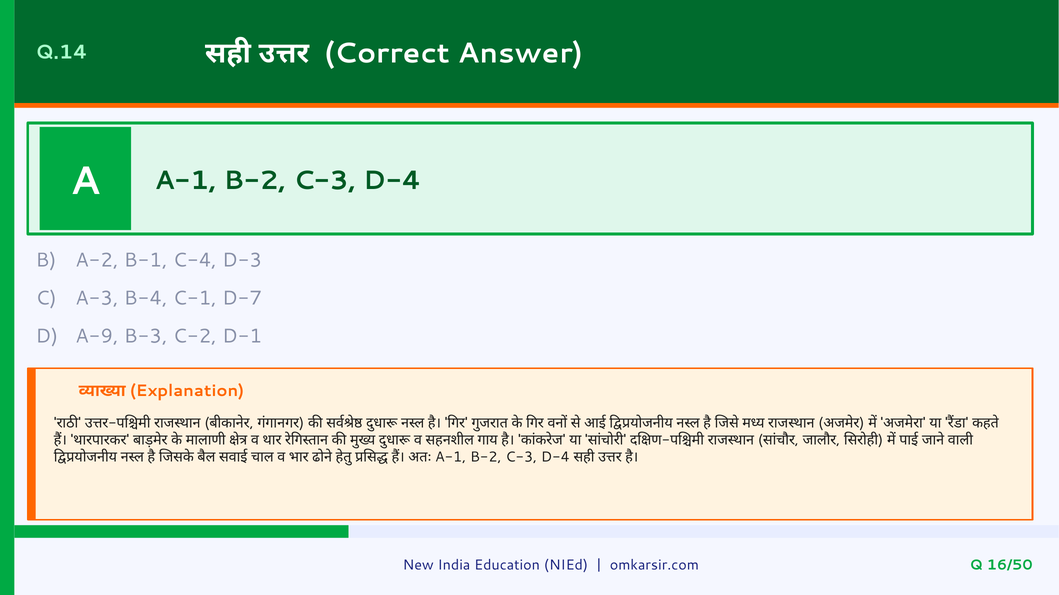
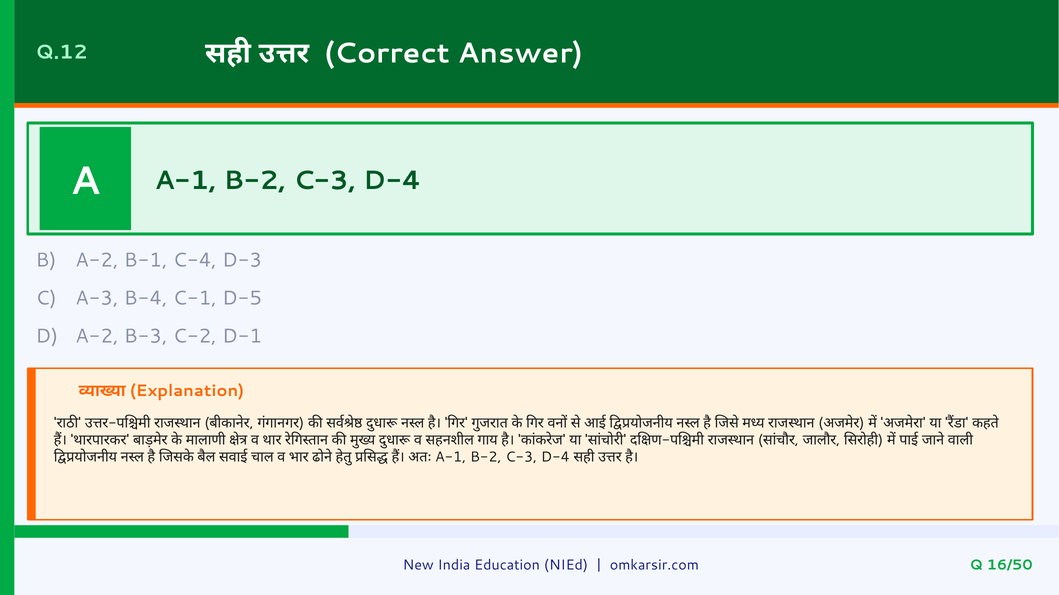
Q.14: Q.14 -> Q.12 (62, 52)
D-7: D-7 -> D-5 (242, 298)
D A-9: A-9 -> A-2 (97, 337)
